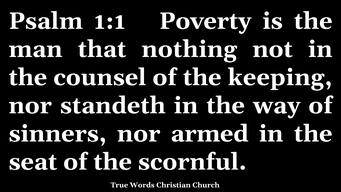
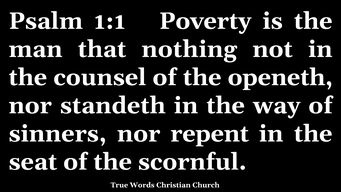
keeping: keeping -> openeth (280, 77)
armed: armed -> repent (210, 134)
